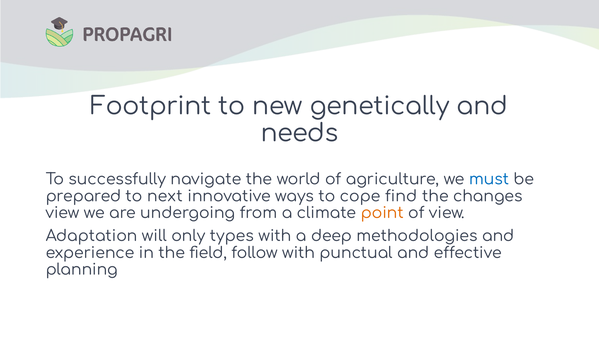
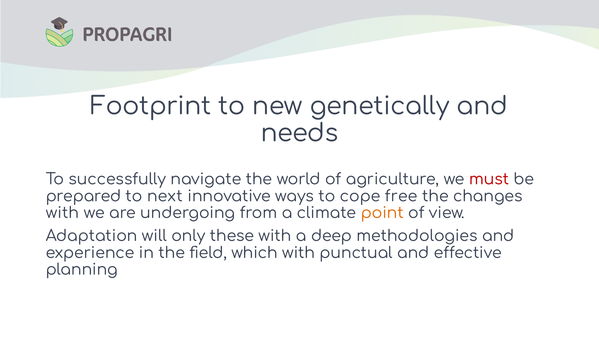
must colour: blue -> red (489, 179)
find: find -> free (401, 196)
view: view -> with (62, 213)
types: types -> these (232, 236)
follow: follow -> which (255, 253)
